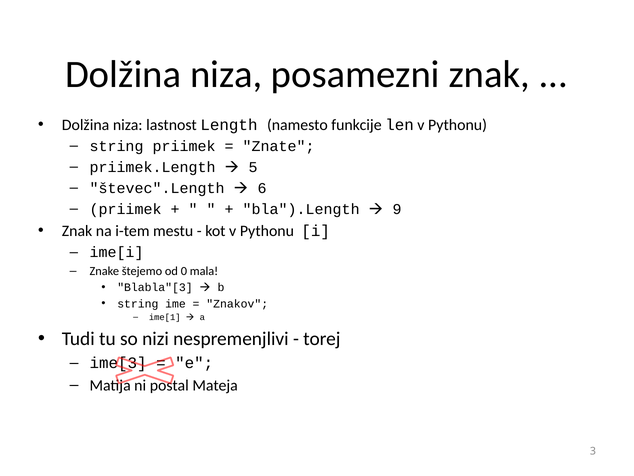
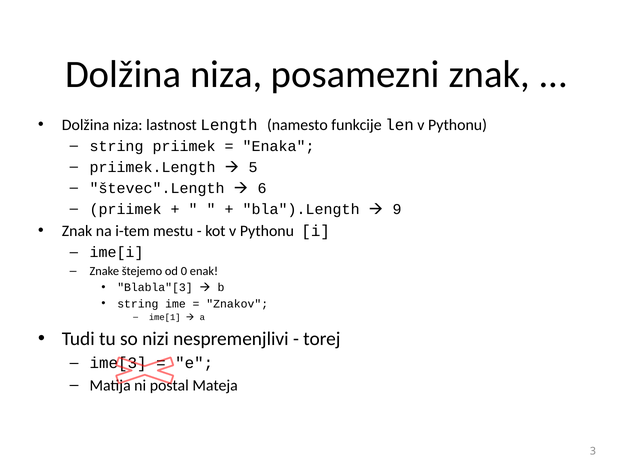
Znate: Znate -> Enaka (279, 146)
mala: mala -> enak (204, 271)
